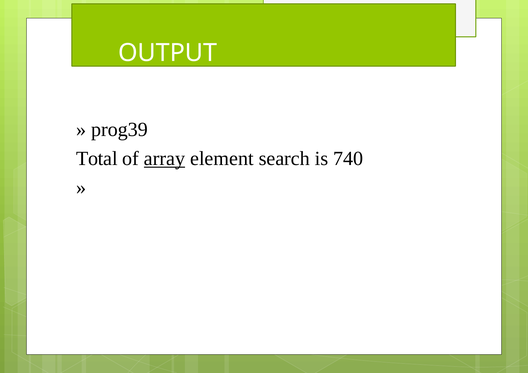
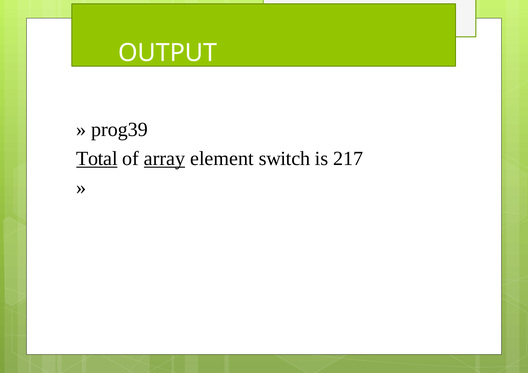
Total underline: none -> present (97, 159)
search: search -> switch (284, 159)
740: 740 -> 217 (348, 159)
